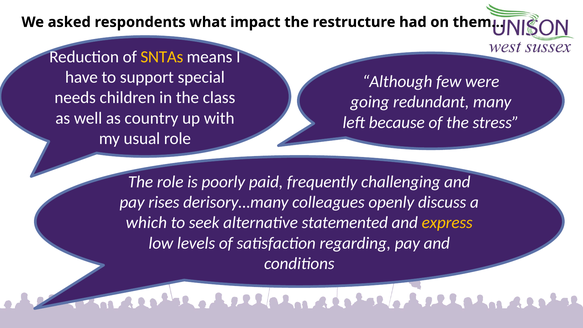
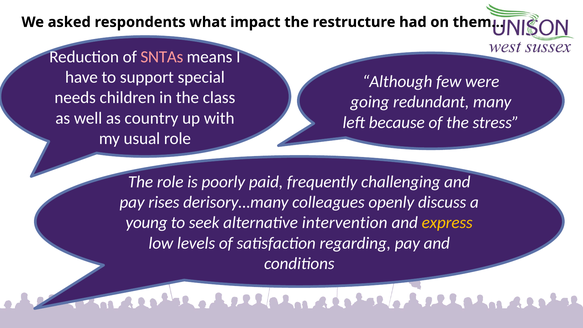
SNTAs colour: yellow -> pink (162, 57)
which: which -> young (147, 223)
statemented: statemented -> intervention (345, 223)
